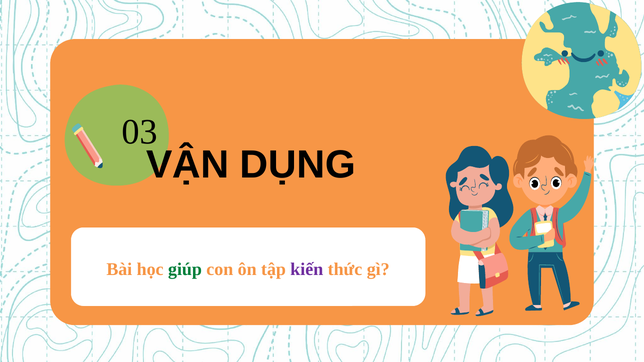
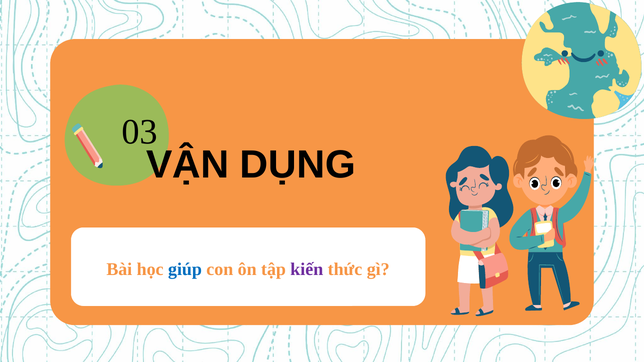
giúp colour: green -> blue (185, 270)
